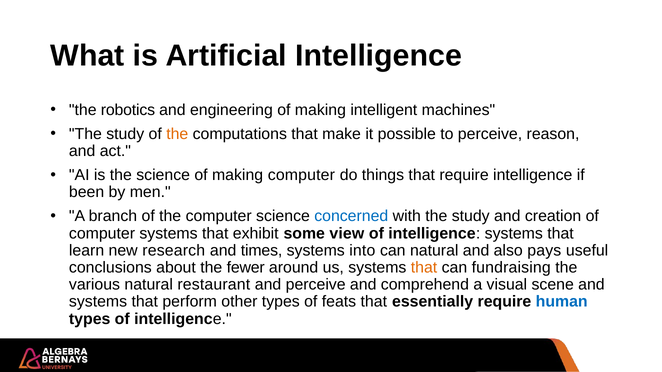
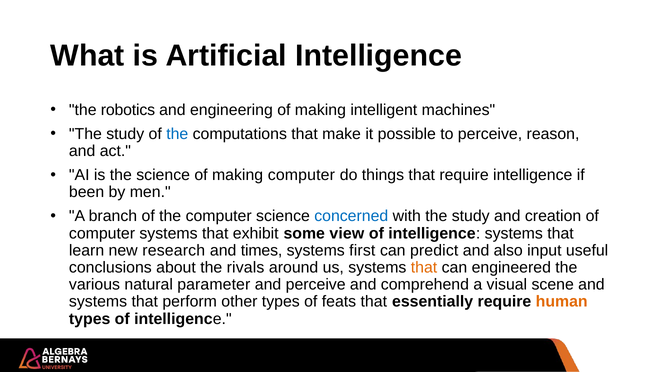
the colour: orange -> blue (177, 134)
into: into -> first (362, 251)
can natural: natural -> predict (434, 251)
pays: pays -> input (544, 251)
fewer: fewer -> rivals (246, 268)
fundraising: fundraising -> engineered (511, 268)
restaurant: restaurant -> parameter (214, 285)
human colour: blue -> orange (562, 302)
